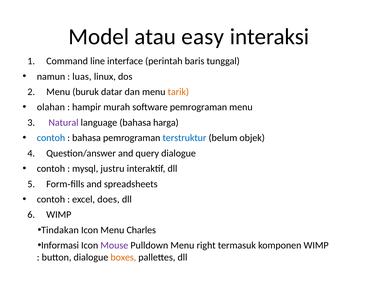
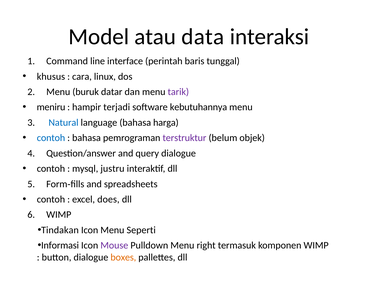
easy: easy -> data (203, 37)
namun: namun -> khusus (51, 76)
luas: luas -> cara (82, 76)
tarik colour: orange -> purple (178, 92)
olahan: olahan -> meniru (51, 107)
murah: murah -> terjadi (117, 107)
software pemrograman: pemrograman -> kebutuhannya (199, 107)
Natural colour: purple -> blue (64, 122)
terstruktur colour: blue -> purple (184, 138)
Charles: Charles -> Seperti (141, 230)
